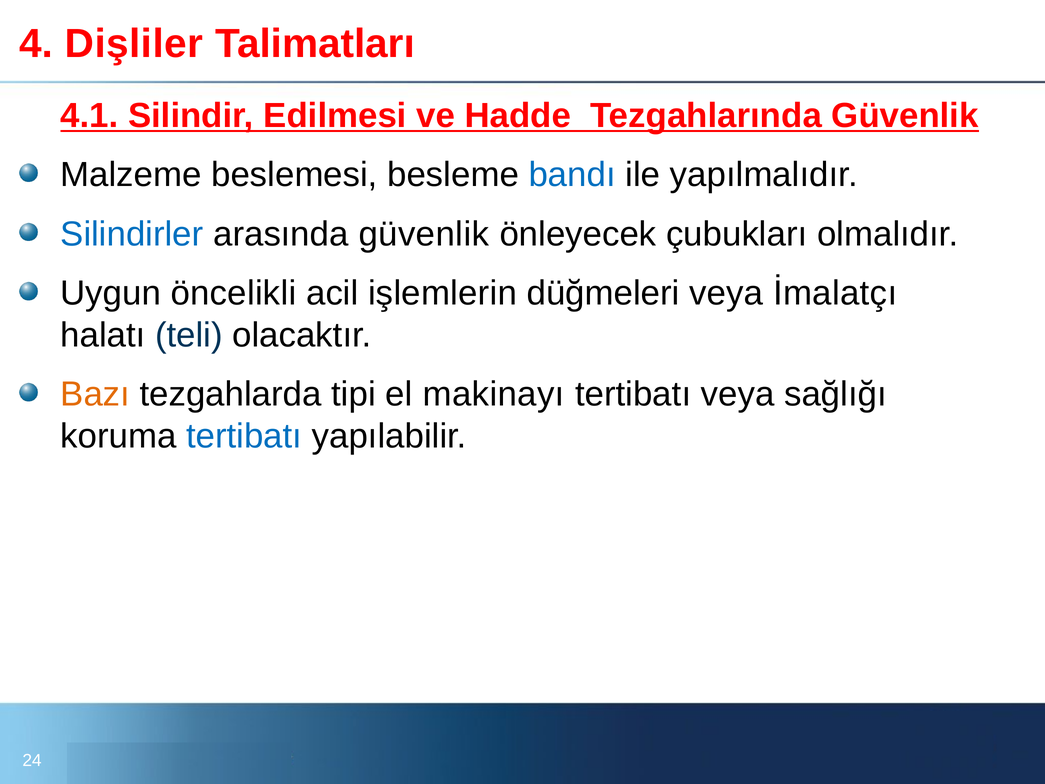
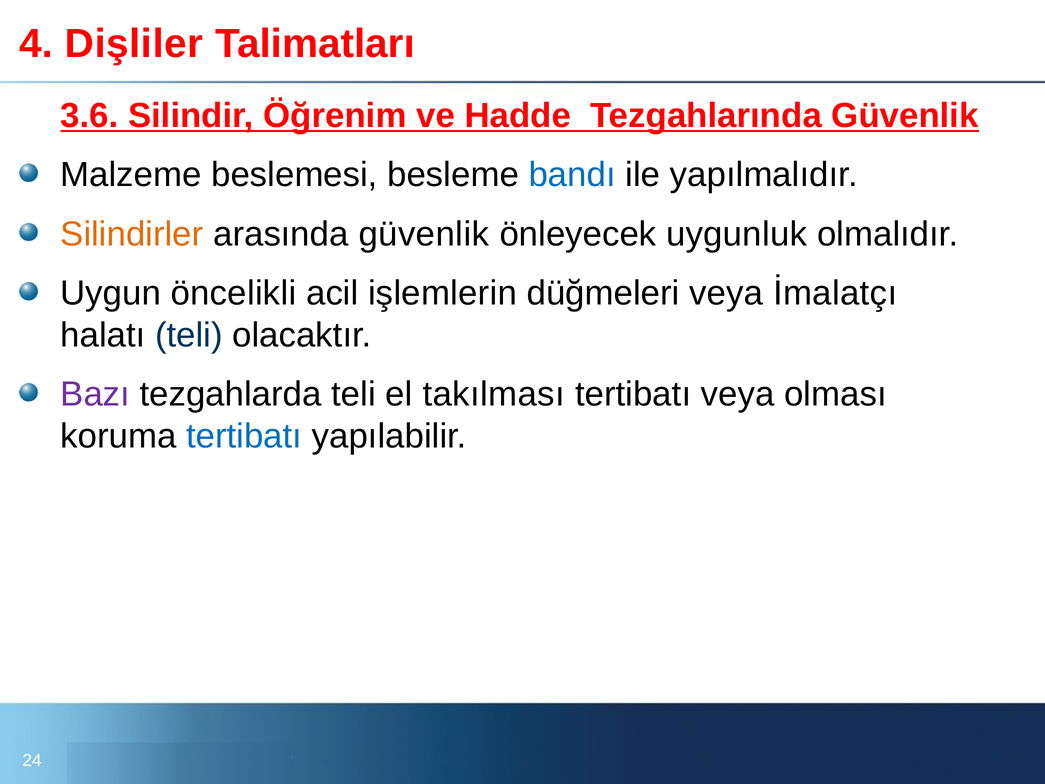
4.1: 4.1 -> 3.6 (89, 116)
Edilmesi: Edilmesi -> Öğrenim (335, 116)
Silindirler colour: blue -> orange (132, 234)
çubukları: çubukları -> uygunluk (737, 234)
Bazı colour: orange -> purple (95, 394)
tezgahlarda tipi: tipi -> teli (354, 394)
makinayı: makinayı -> takılması (494, 394)
sağlığı: sağlığı -> olması (835, 394)
